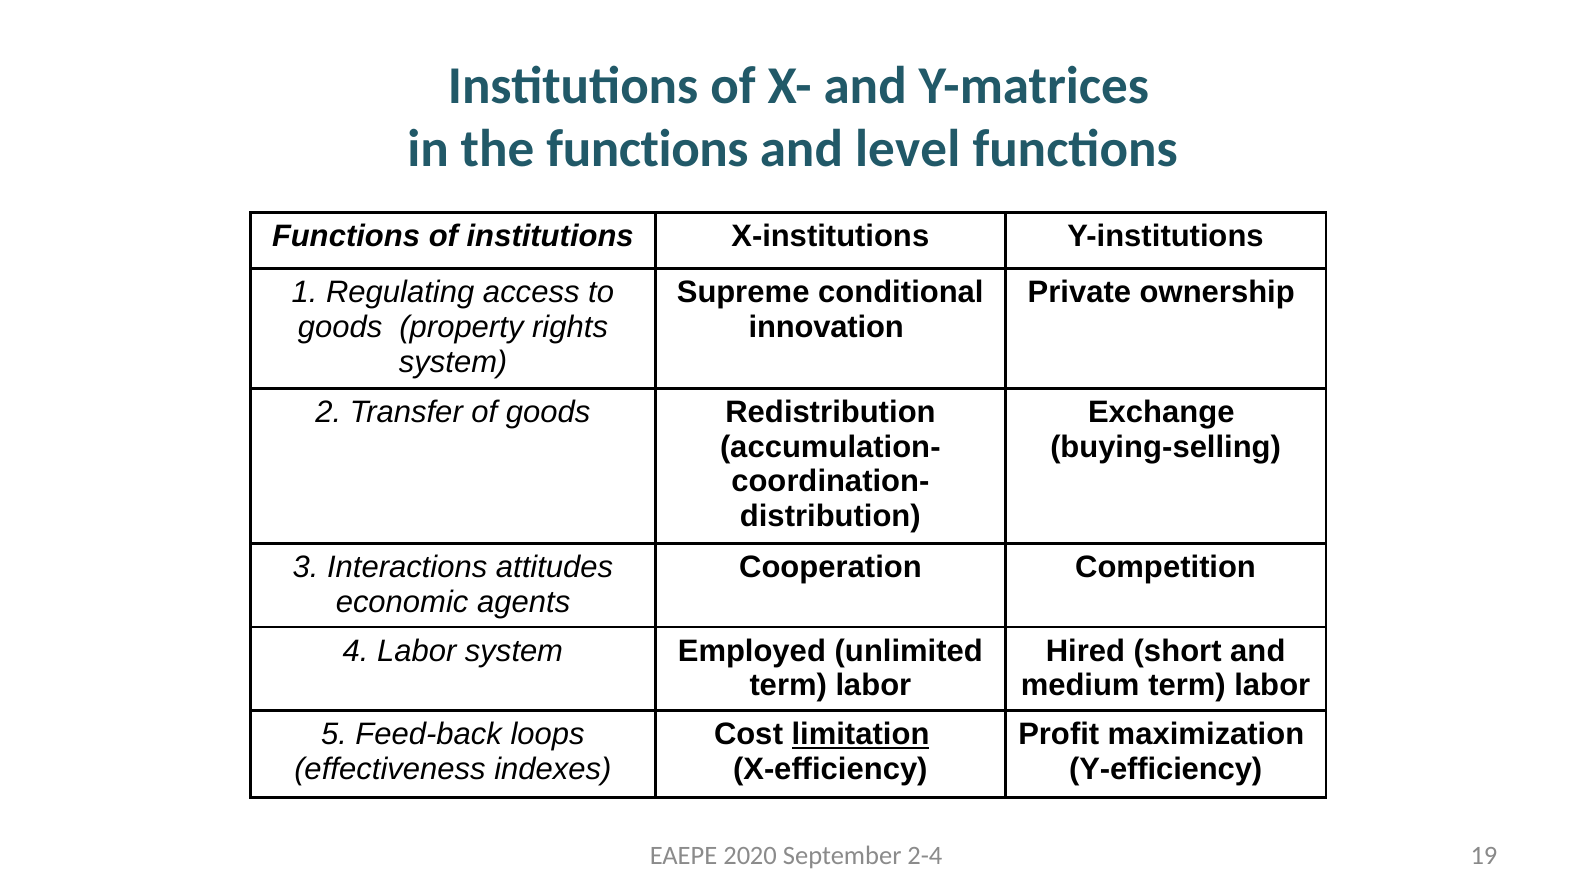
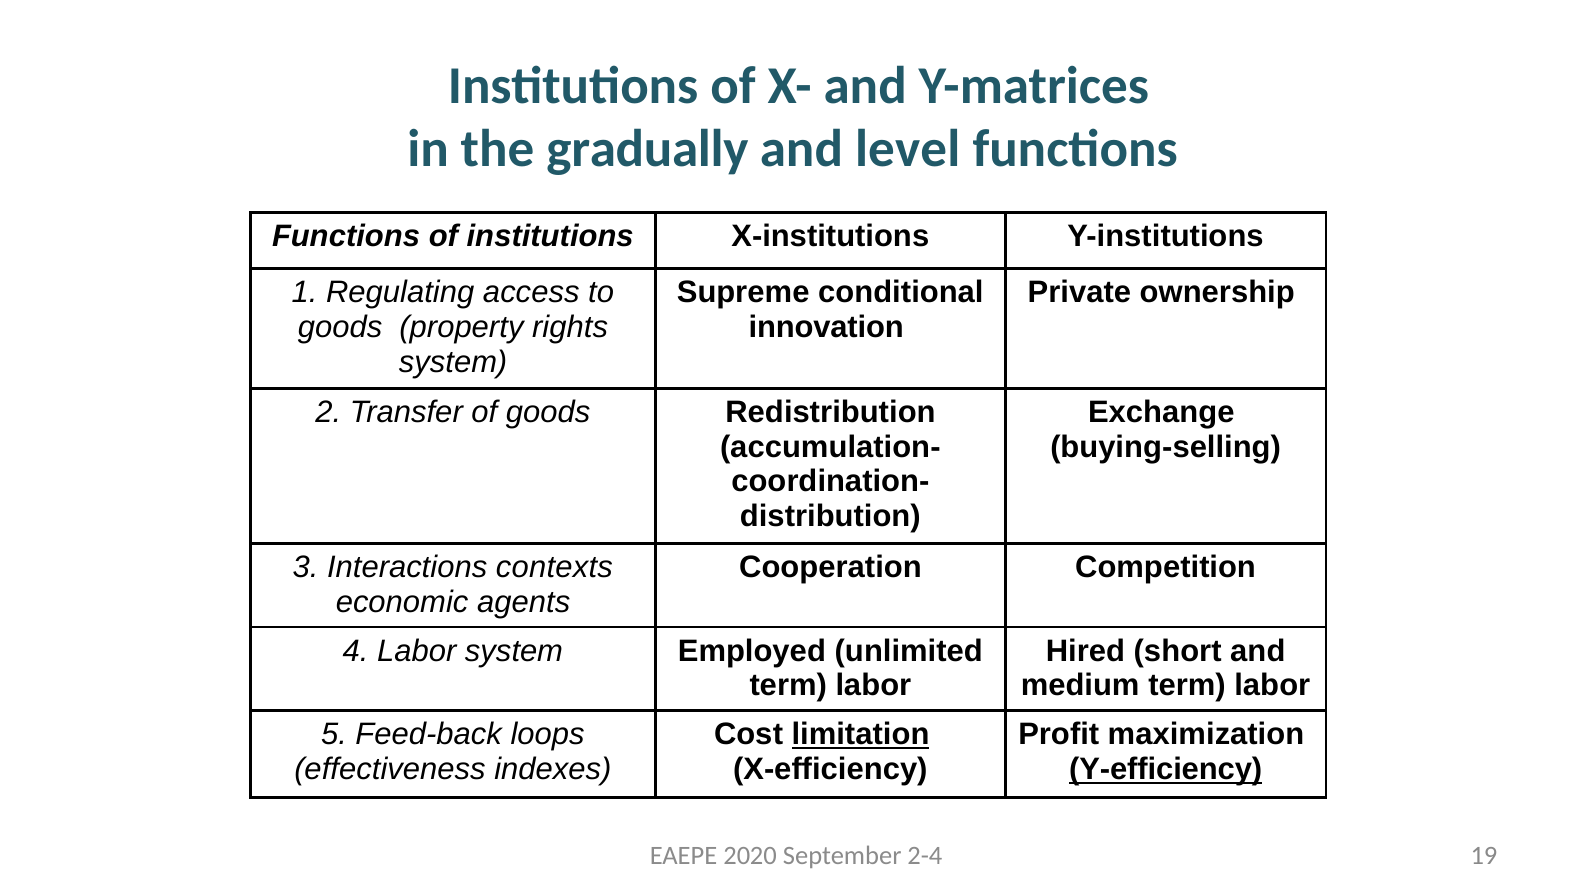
the functions: functions -> gradually (647, 149)
attitudes: attitudes -> contexts (554, 567)
Y-efficiency underline: none -> present (1166, 769)
